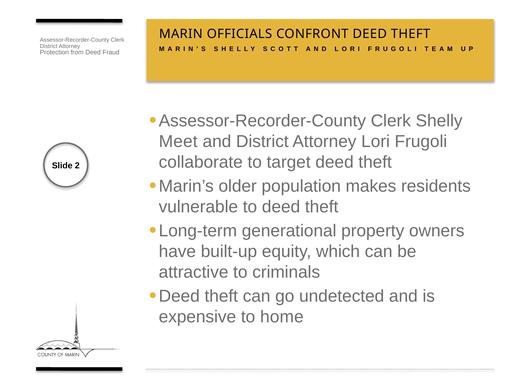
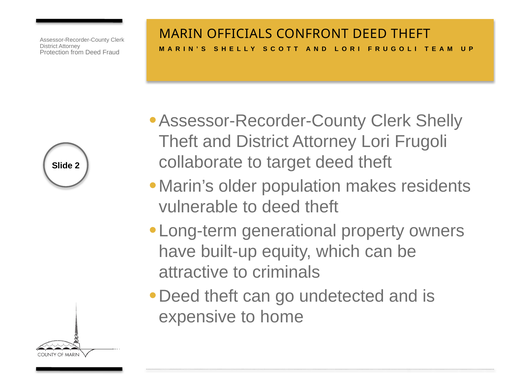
Meet: Meet -> Theft (178, 141)
